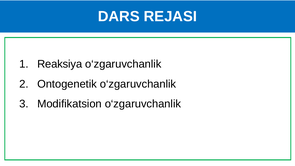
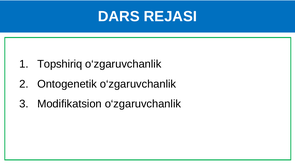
Reaksiya: Reaksiya -> Topshiriq (60, 64)
